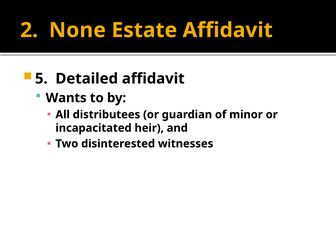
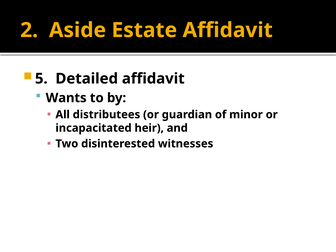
None: None -> Aside (78, 30)
